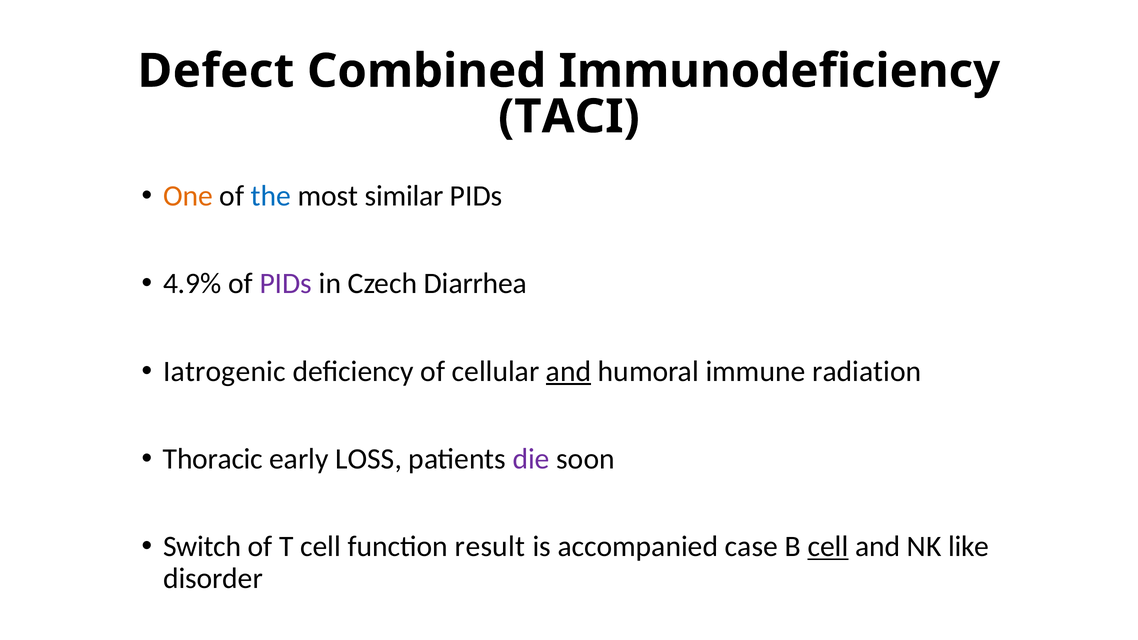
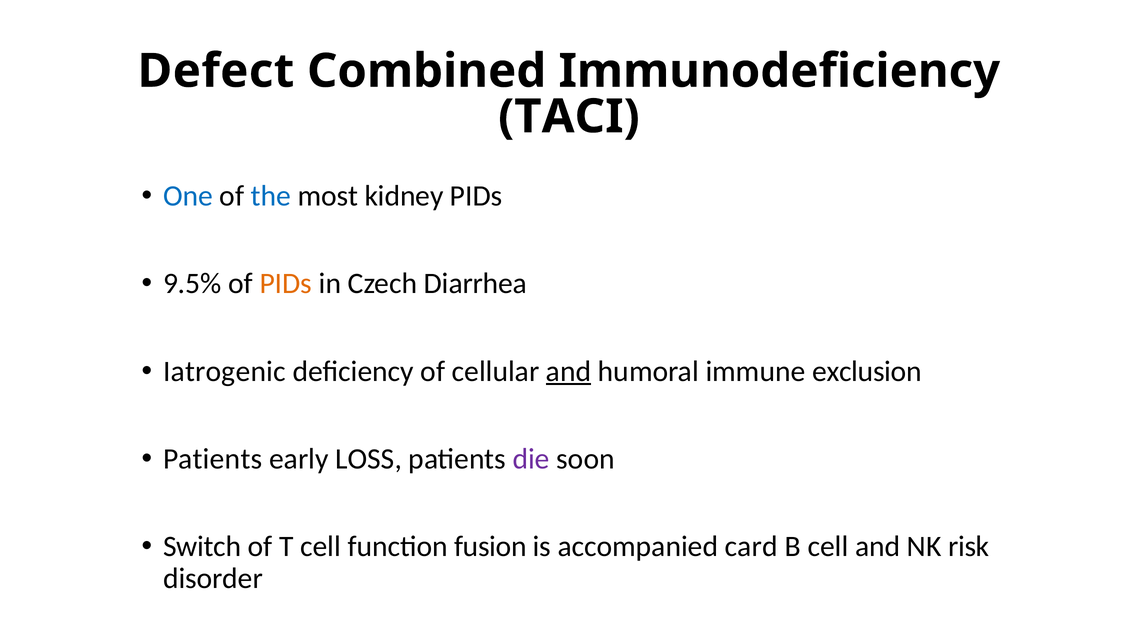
One colour: orange -> blue (188, 196)
similar: similar -> kidney (404, 196)
4.9%: 4.9% -> 9.5% (192, 284)
PIDs colour: purple -> orange (286, 284)
radiation: radiation -> exclusion (867, 371)
Thoracic: Thoracic -> Patients (213, 459)
result: result -> fusion (490, 547)
case: case -> card (751, 547)
cell underline: present -> none (828, 547)
like: like -> risk (969, 547)
